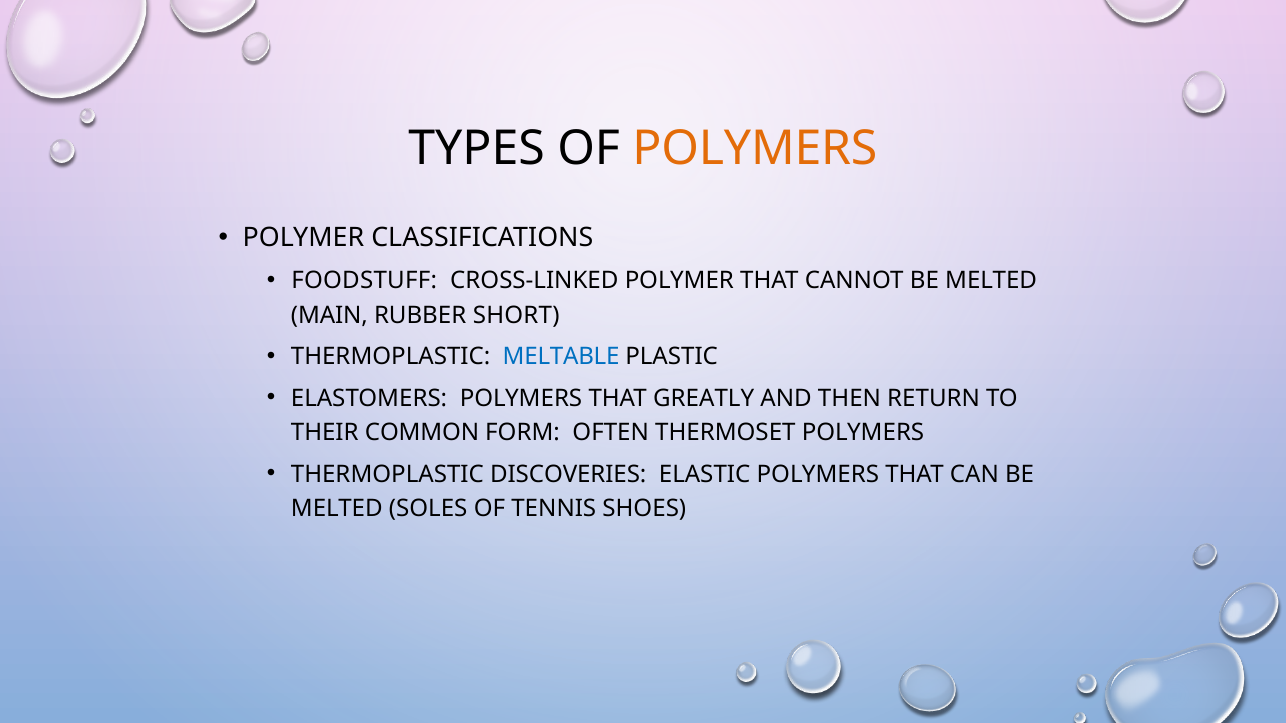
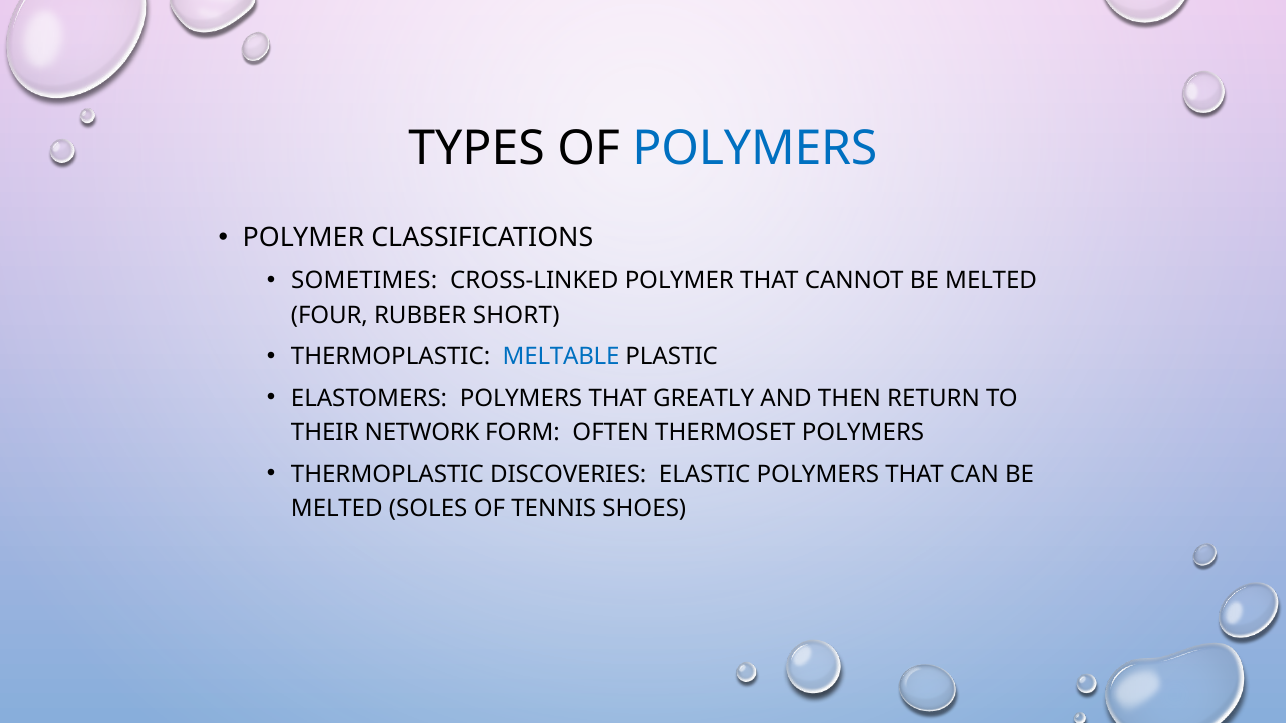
POLYMERS colour: orange -> blue (755, 149)
FOODSTUFF: FOODSTUFF -> SOMETIMES (364, 281)
MAIN: MAIN -> FOUR (329, 316)
COMMON: COMMON -> NETWORK (422, 433)
